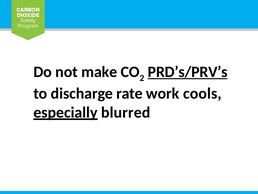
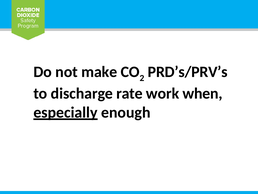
PRD’s/PRV’s underline: present -> none (188, 72)
cools: cools -> when (202, 93)
blurred: blurred -> enough (126, 112)
